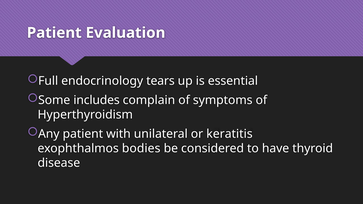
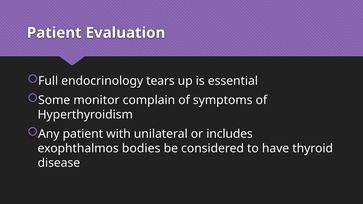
includes: includes -> monitor (96, 100)
keratitis: keratitis -> includes (230, 134)
